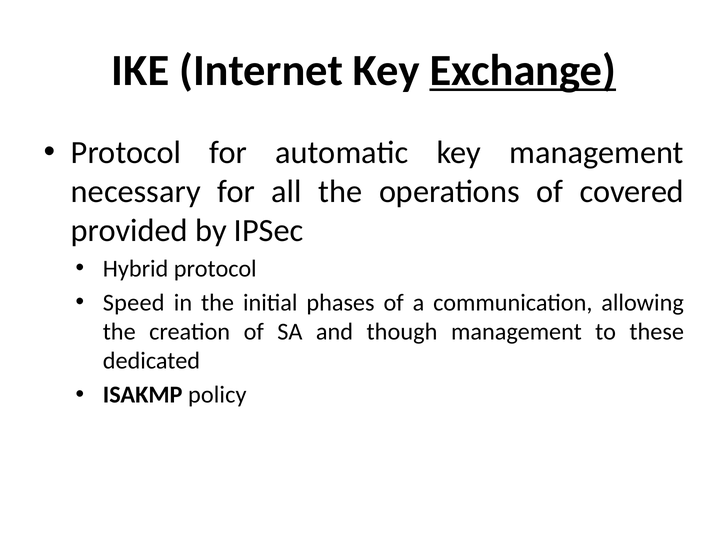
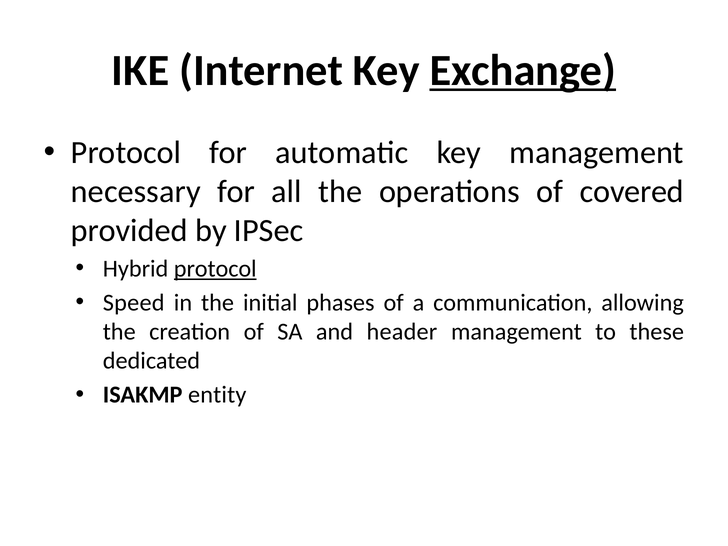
protocol underline: none -> present (215, 269)
though: though -> header (402, 332)
policy: policy -> entity (217, 395)
